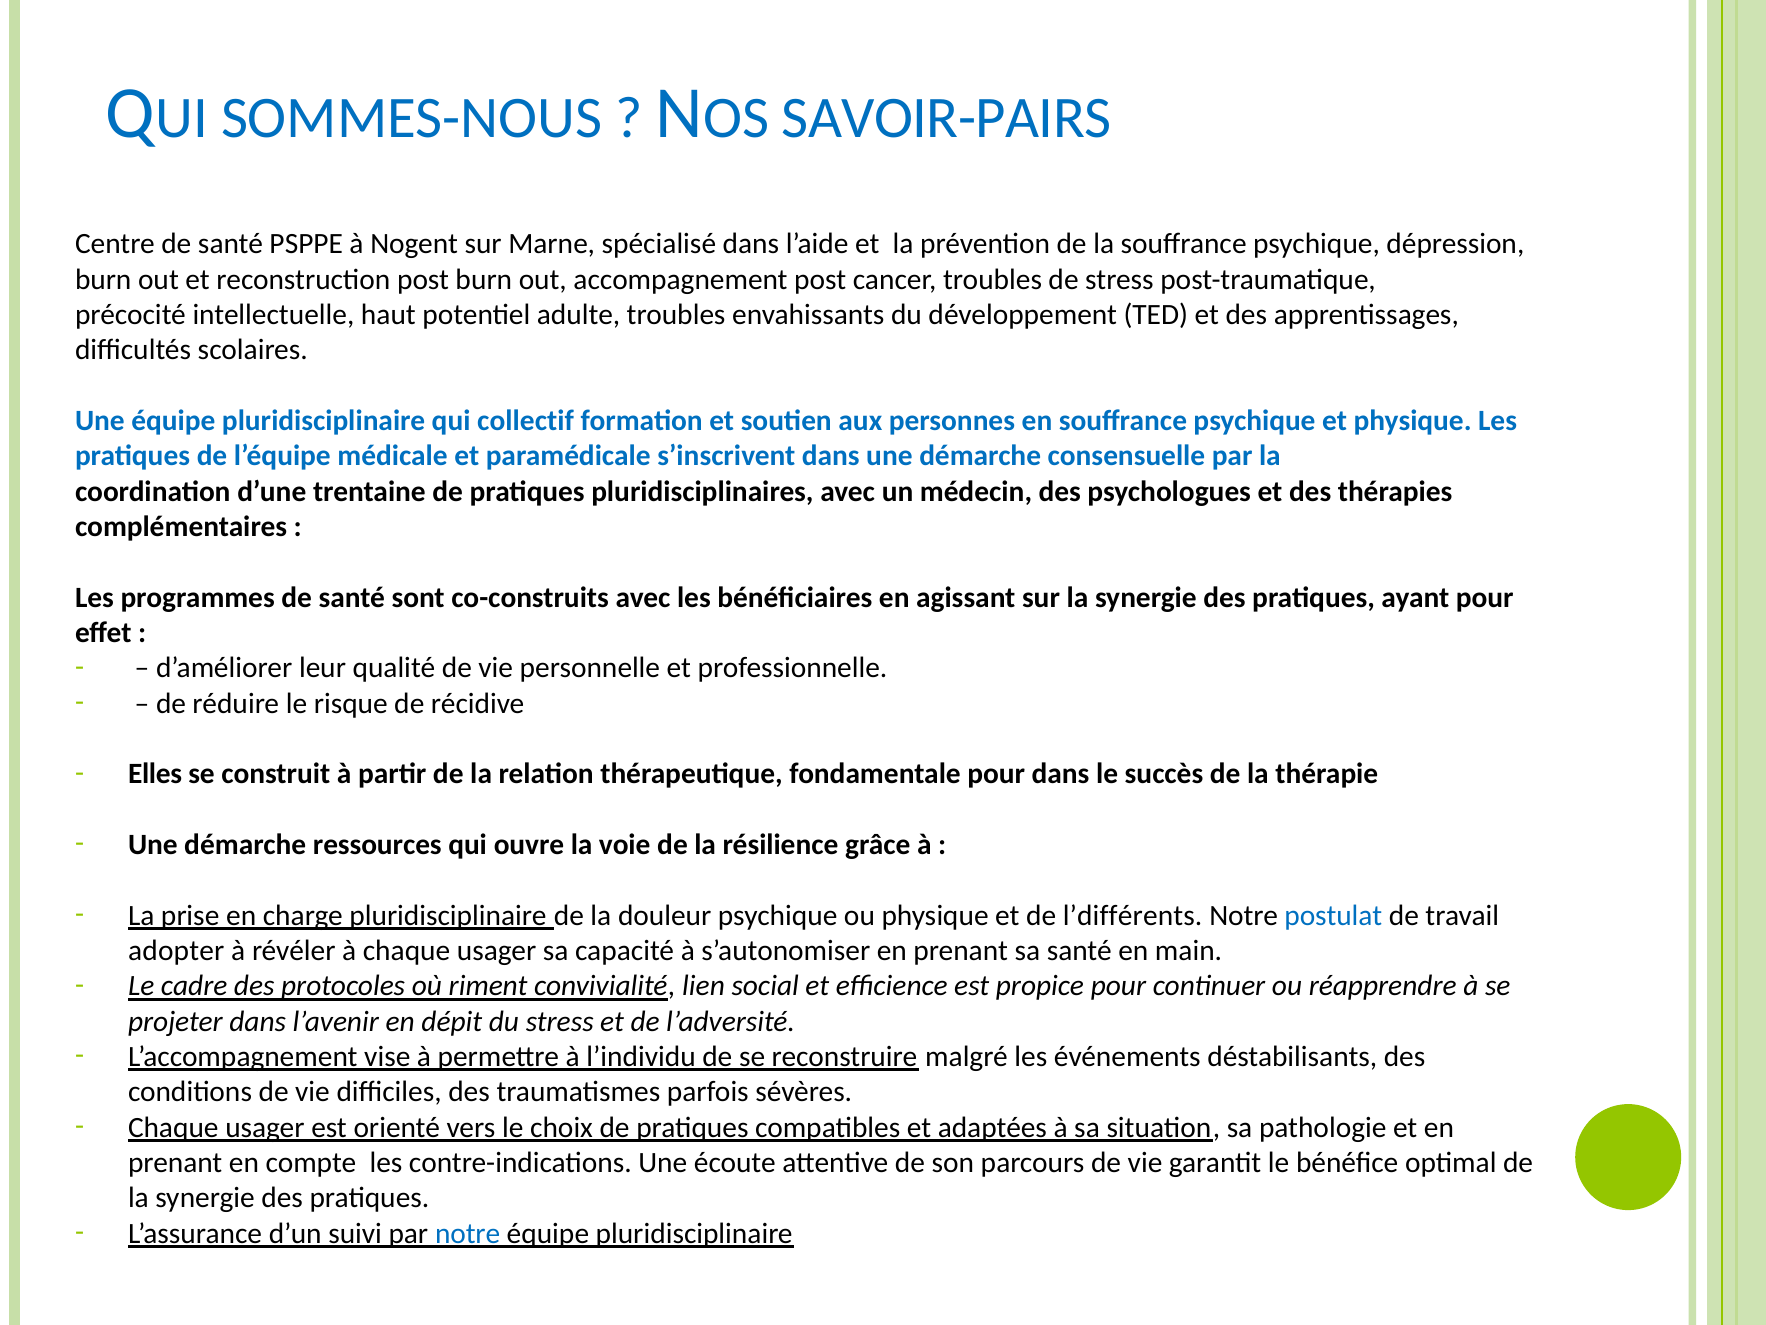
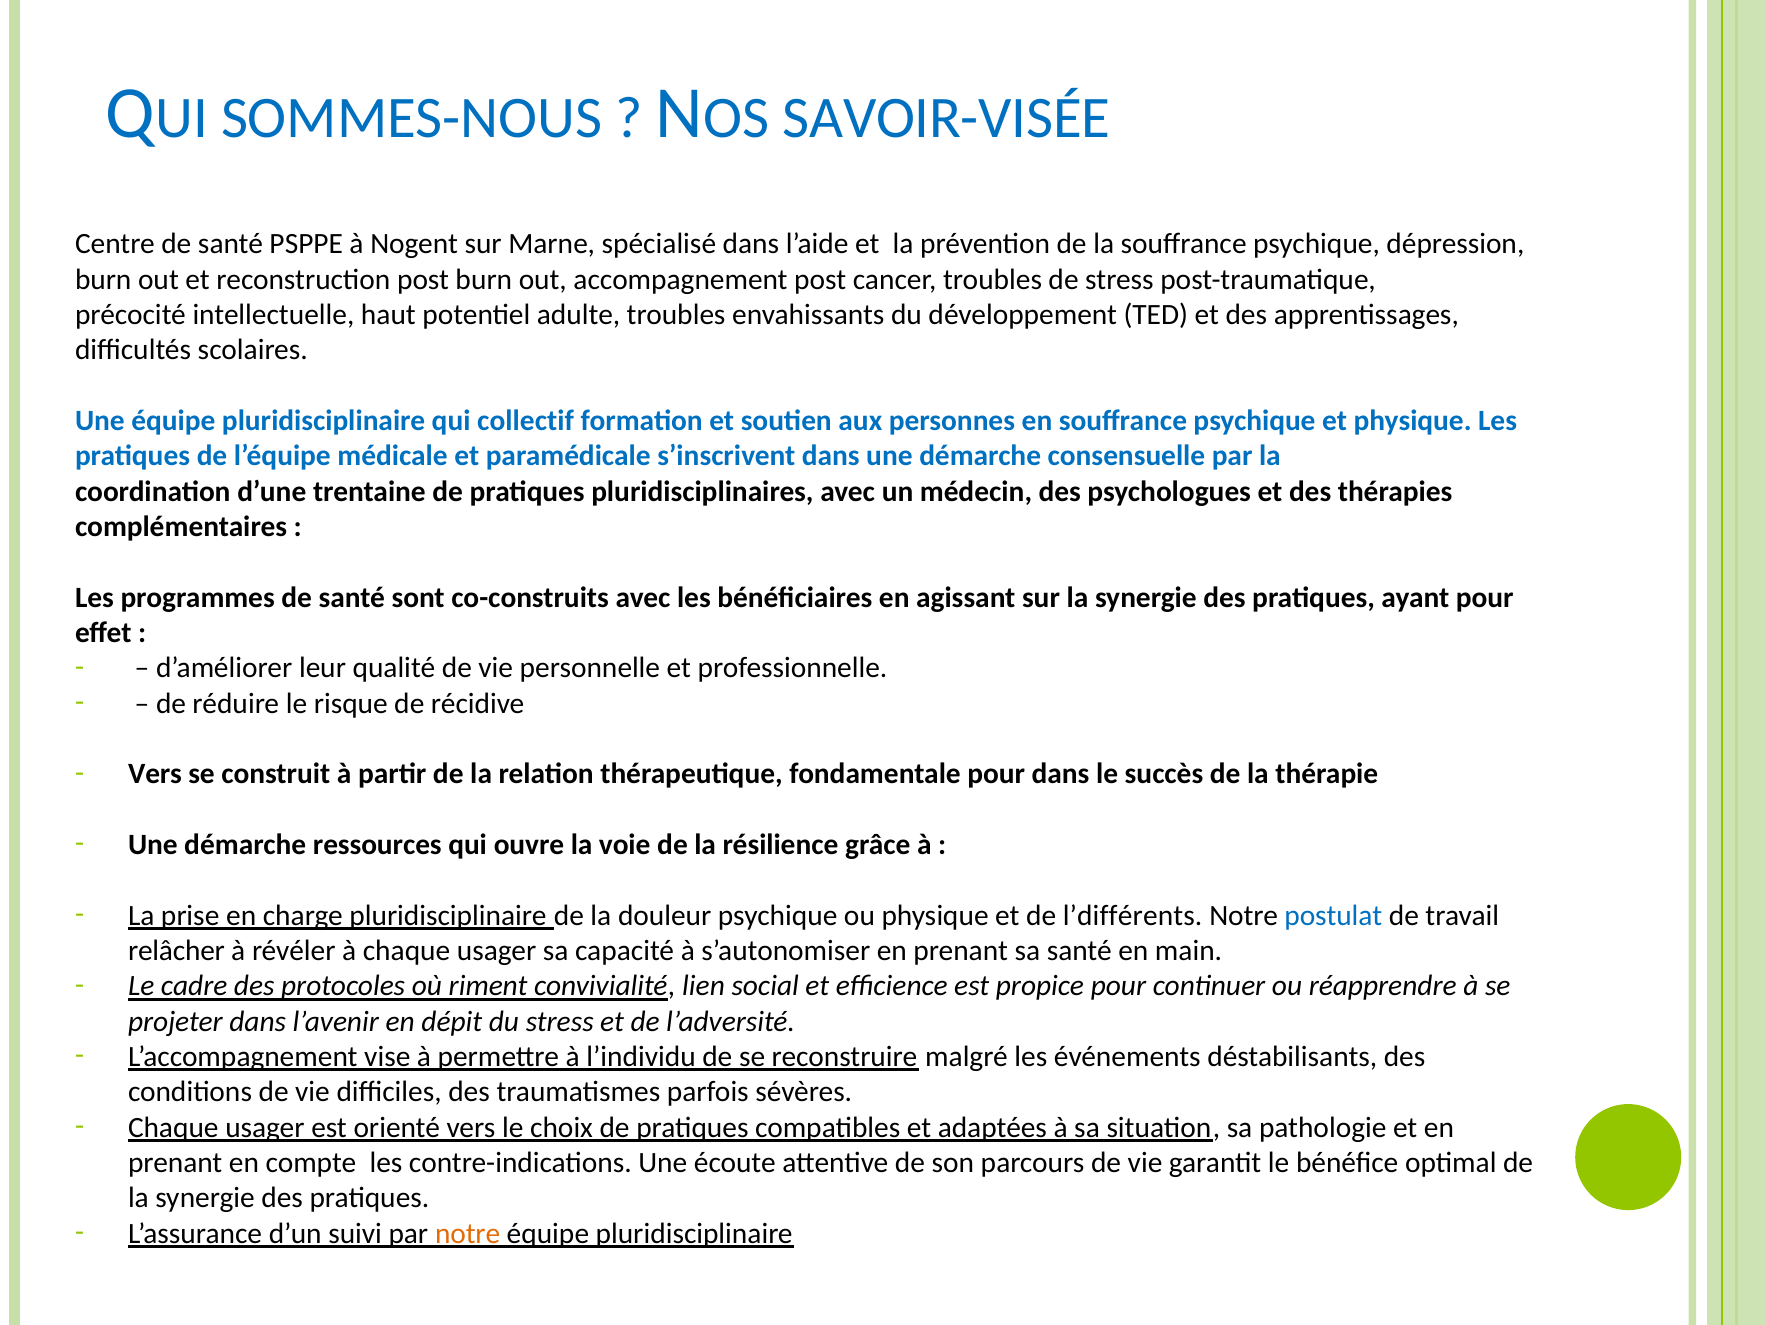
SAVOIR-PAIRS: SAVOIR-PAIRS -> SAVOIR-VISÉE (946, 119)
Elles: Elles -> Vers (155, 774)
adopter: adopter -> relâcher (176, 951)
notre colour: blue -> orange (468, 1233)
